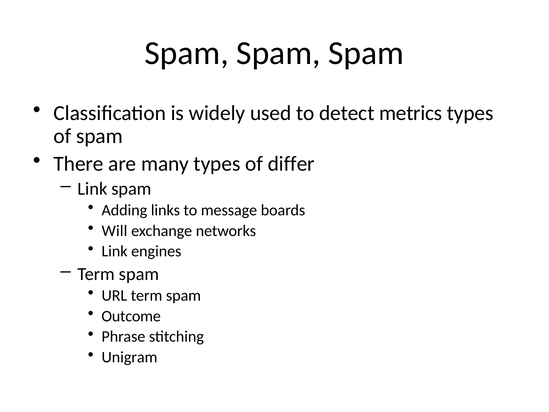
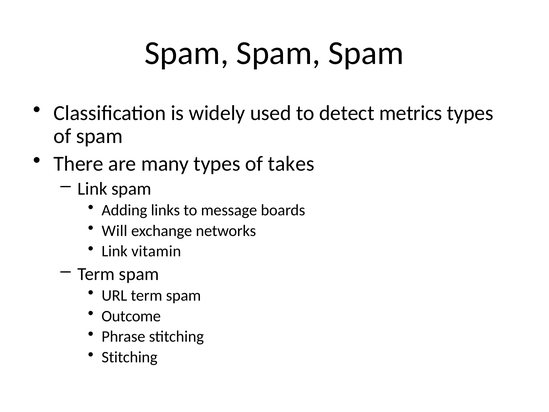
differ: differ -> takes (291, 164)
engines: engines -> vitamin (156, 251)
Unigram: Unigram -> Stitching (130, 357)
